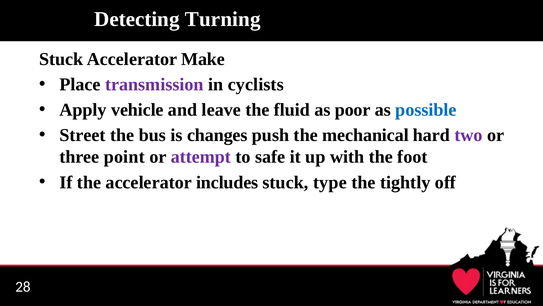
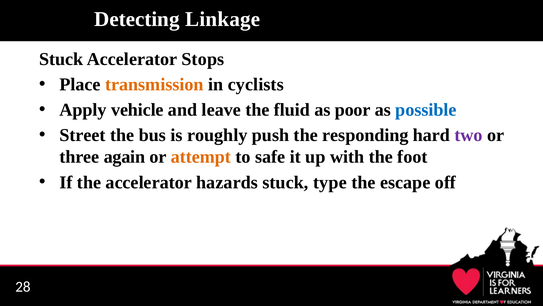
Turning: Turning -> Linkage (223, 19)
Make: Make -> Stops (203, 59)
transmission colour: purple -> orange (154, 84)
changes: changes -> roughly (217, 135)
mechanical: mechanical -> responding (365, 135)
point: point -> again (124, 157)
attempt colour: purple -> orange (201, 157)
includes: includes -> hazards (227, 182)
tightly: tightly -> escape (405, 182)
